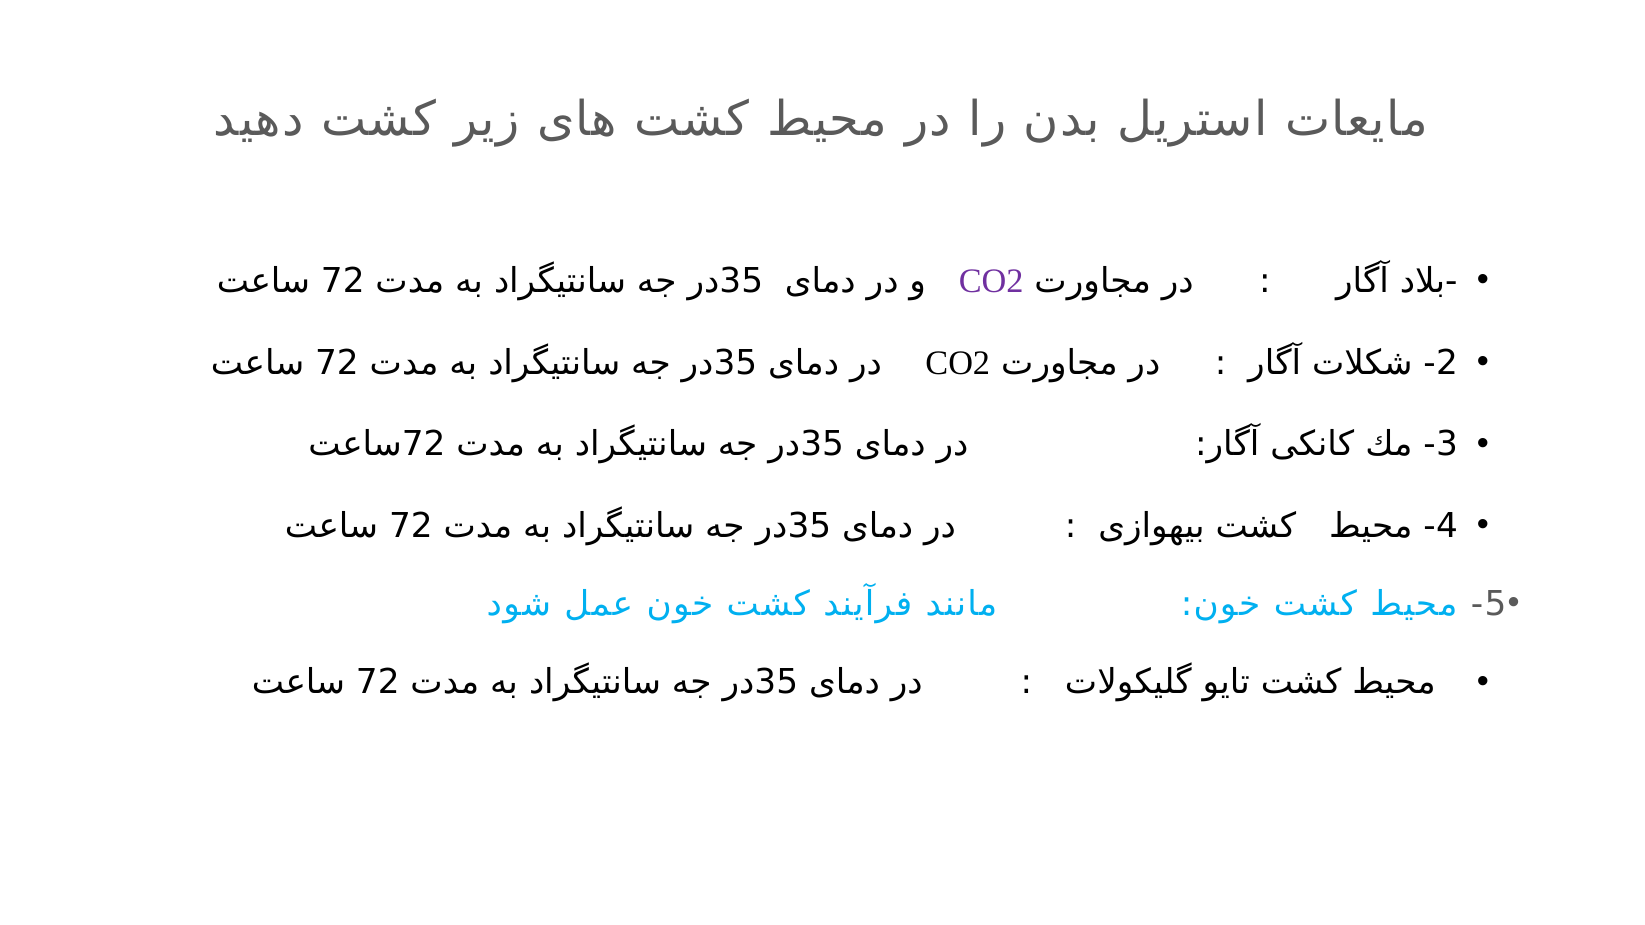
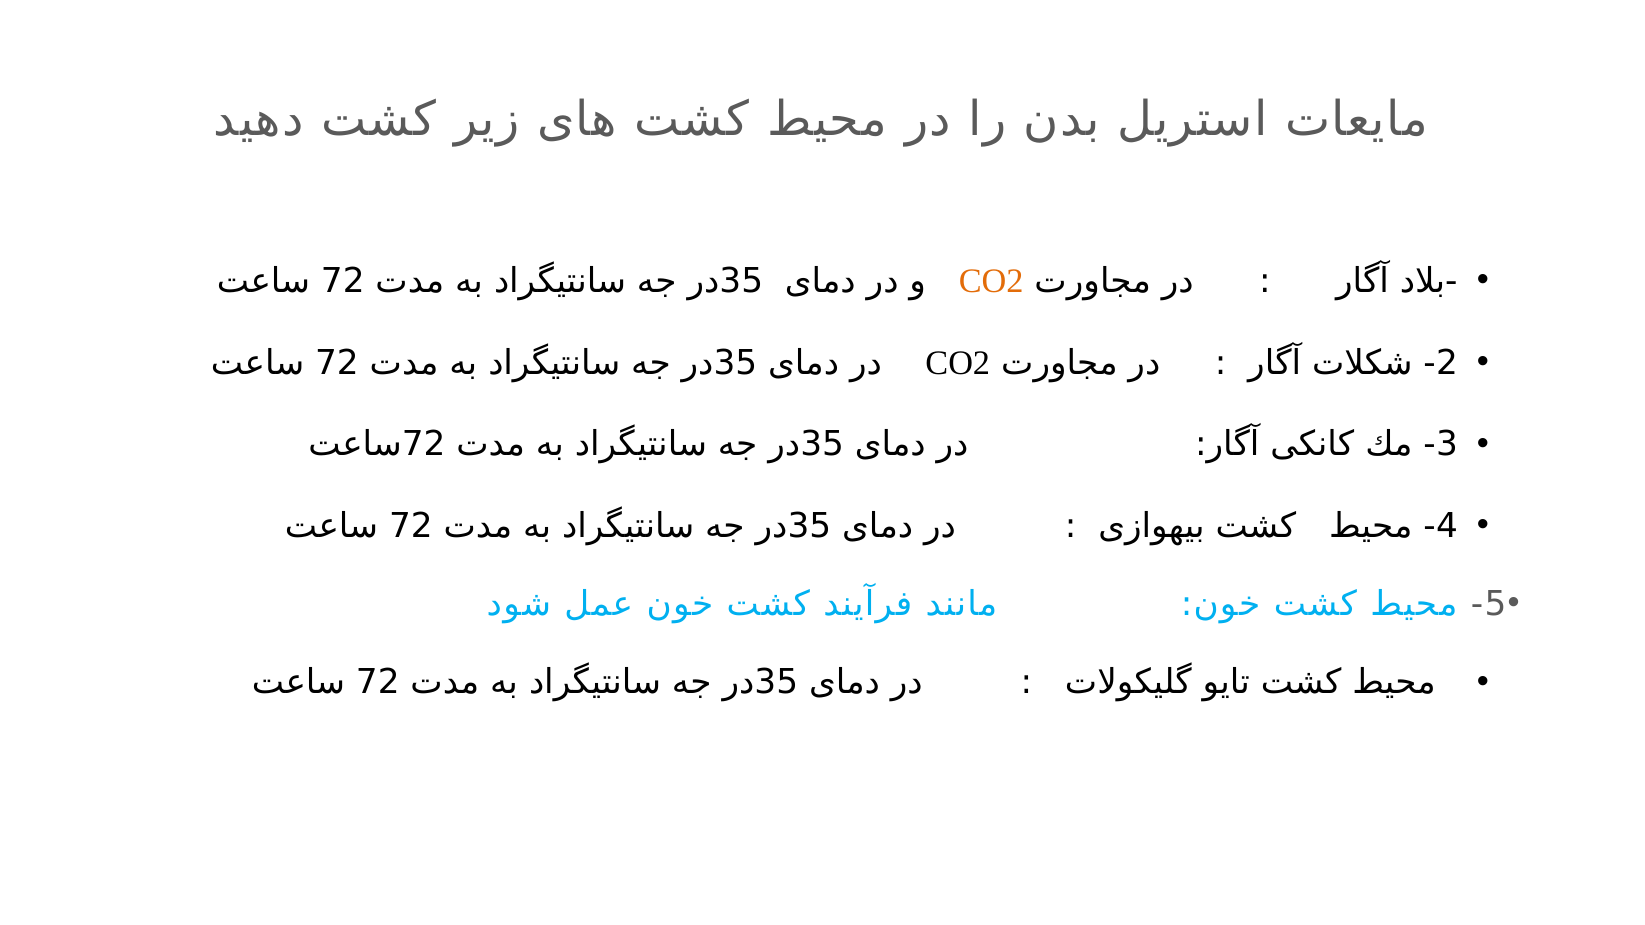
CO2 colour: purple -> orange (991, 282)
